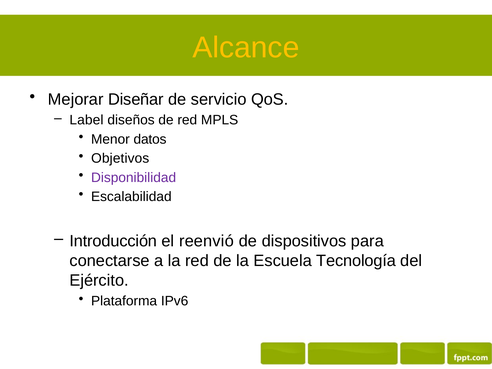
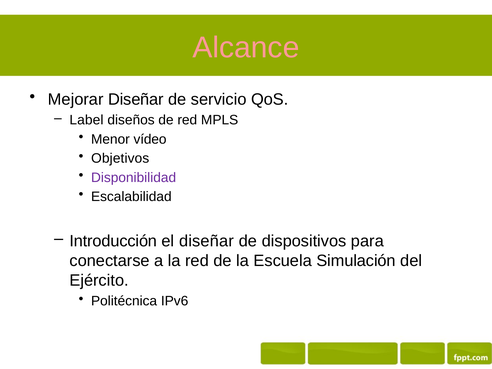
Alcance colour: yellow -> pink (246, 48)
datos: datos -> vídeo (150, 139)
el reenvió: reenvió -> diseñar (206, 241)
Tecnología: Tecnología -> Simulación (356, 261)
Plataforma: Plataforma -> Politécnica (124, 301)
